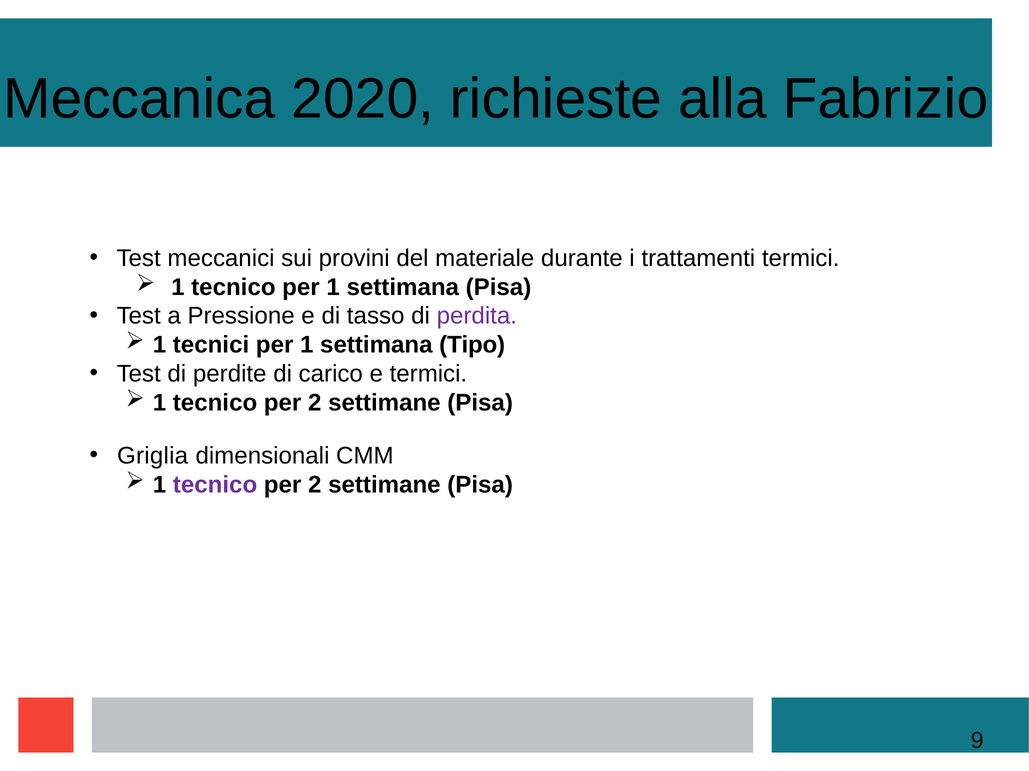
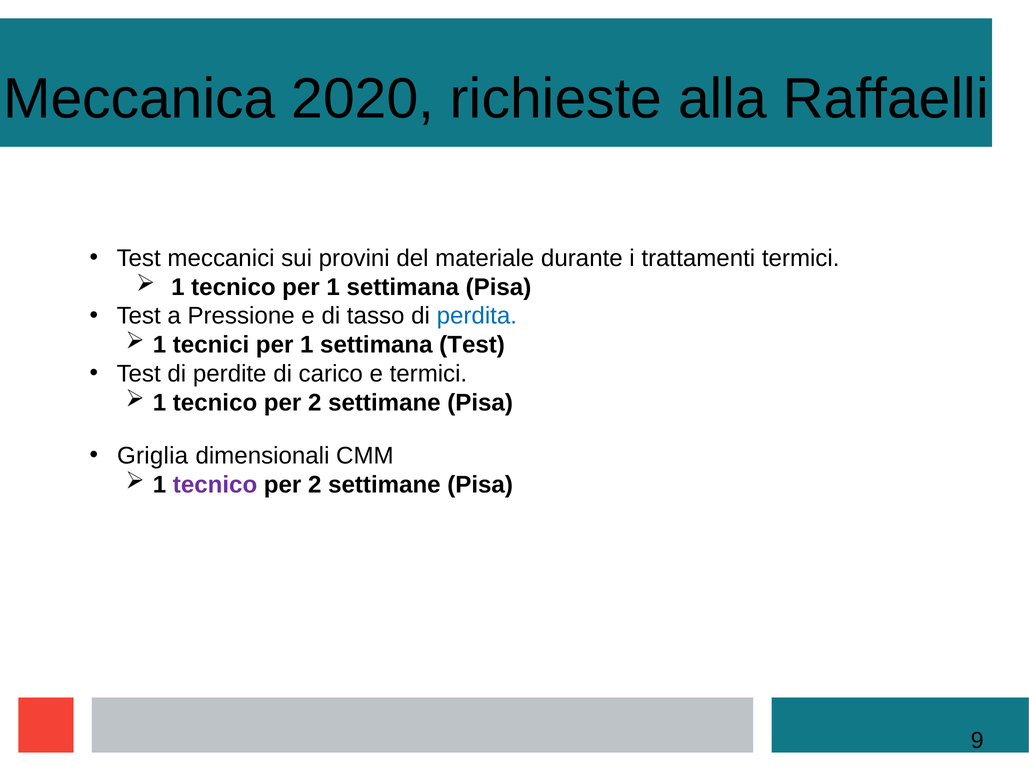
Fabrizio: Fabrizio -> Raffaelli (886, 99)
perdita colour: purple -> blue (477, 316)
settimana Tipo: Tipo -> Test (472, 345)
